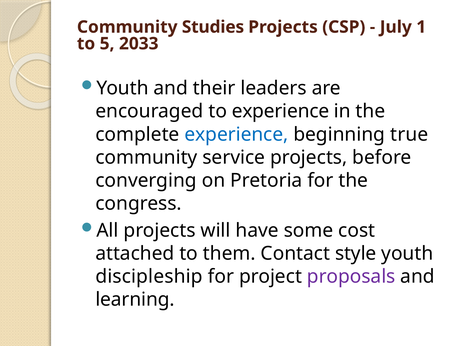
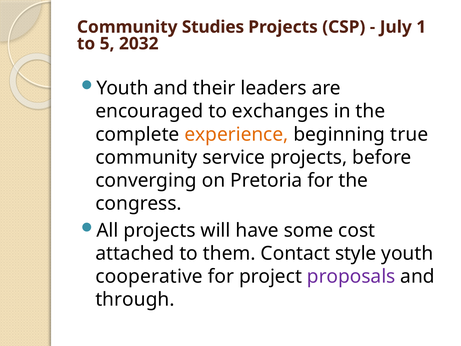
2033: 2033 -> 2032 (139, 44)
to experience: experience -> exchanges (280, 111)
experience colour: blue -> orange (236, 134)
discipleship: discipleship -> cooperative (149, 276)
learning: learning -> through (135, 299)
